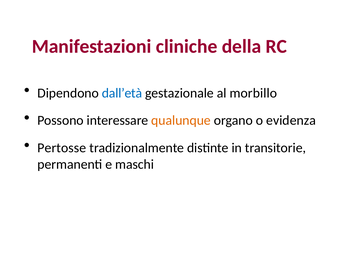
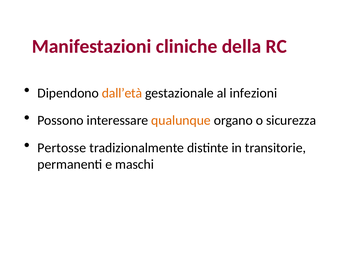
dall’età colour: blue -> orange (122, 93)
morbillo: morbillo -> infezioni (253, 93)
evidenza: evidenza -> sicurezza (291, 120)
